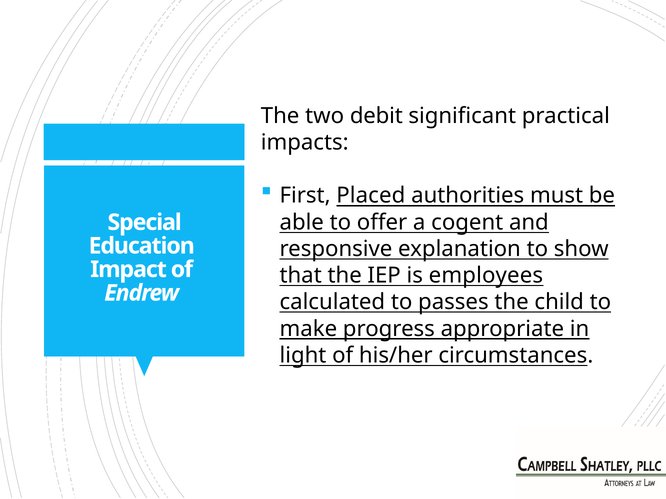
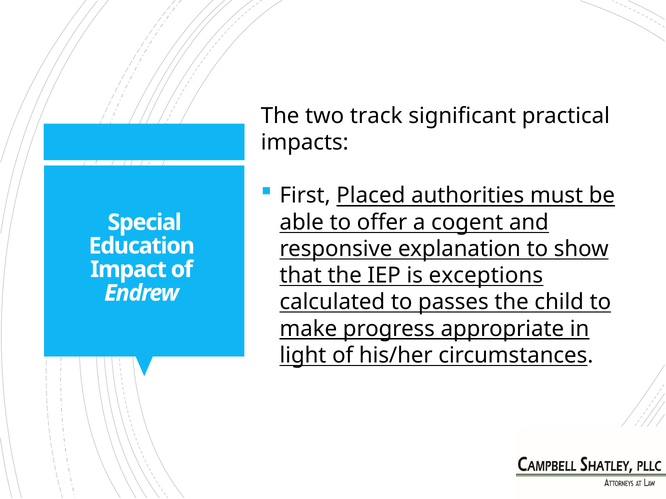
debit: debit -> track (376, 116)
employees: employees -> exceptions (486, 276)
